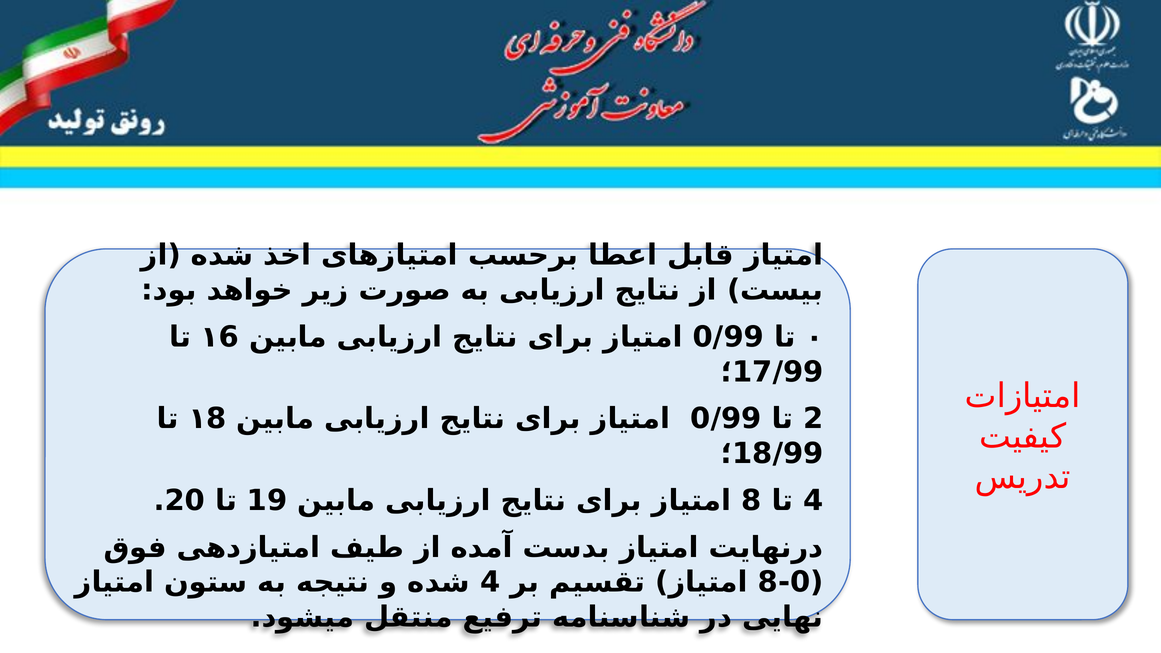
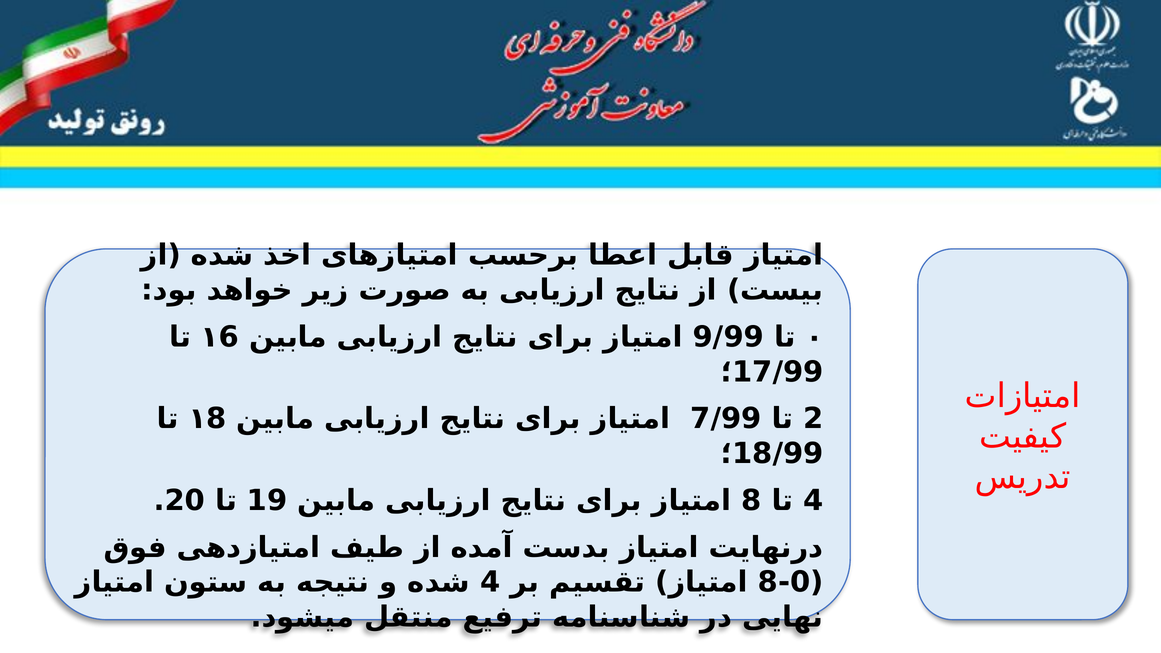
0/99: 0/99 -> 9/99 (728, 337)
0/99: 0/99 -> 7/99 (726, 419)
